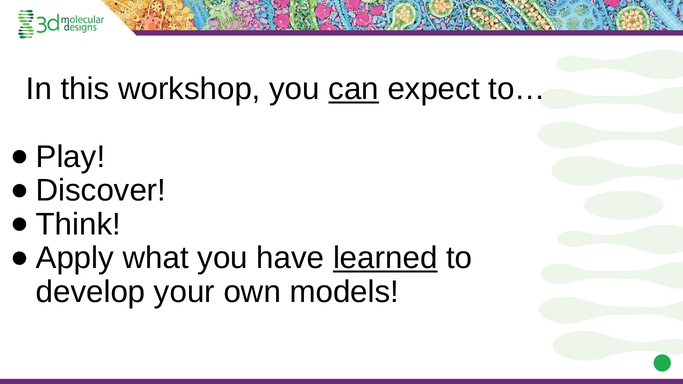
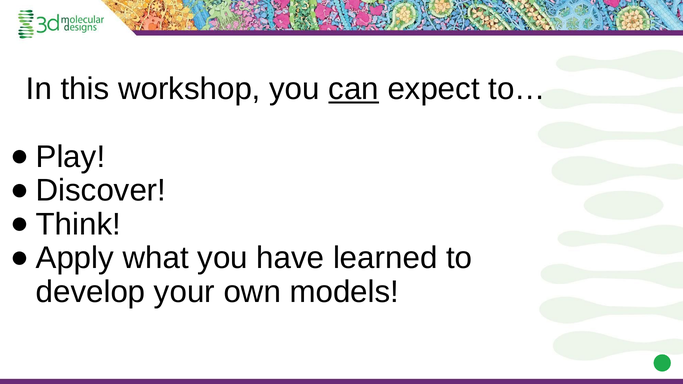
learned underline: present -> none (385, 258)
